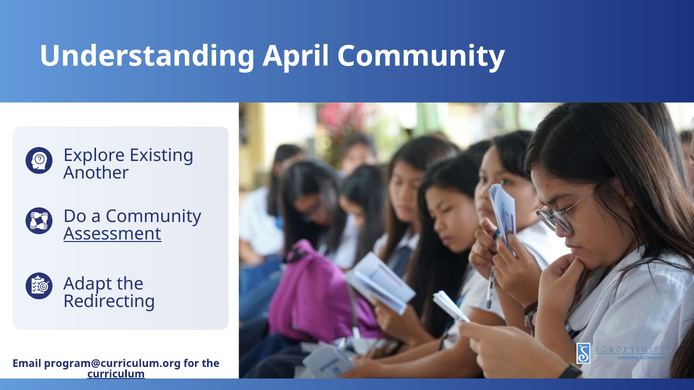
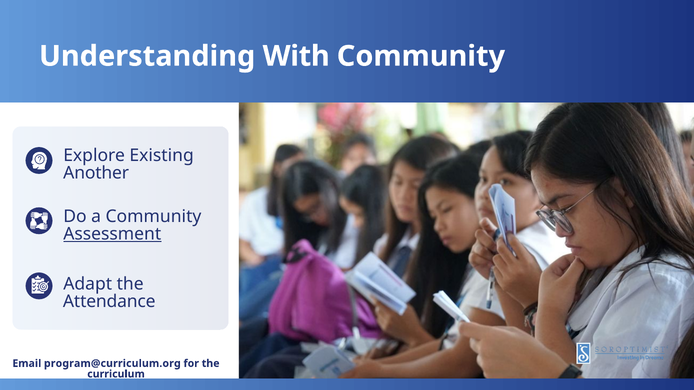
April: April -> With (296, 56)
Redirecting: Redirecting -> Attendance (109, 302)
curriculum underline: present -> none (116, 374)
